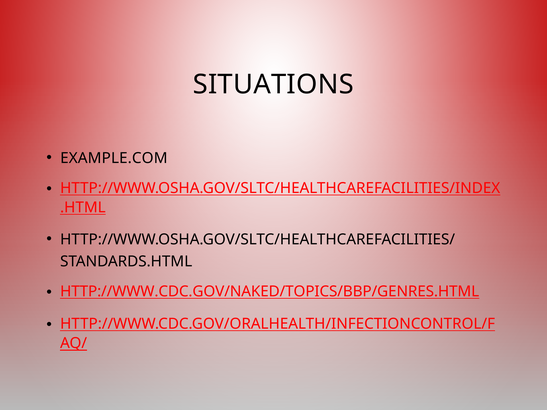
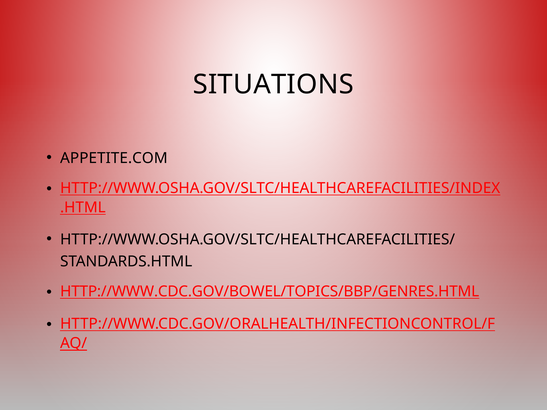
EXAMPLE.COM: EXAMPLE.COM -> APPETITE.COM (114, 158)
HTTP://WWW.CDC.GOV/NAKED/TOPICS/BBP/GENRES.HTML: HTTP://WWW.CDC.GOV/NAKED/TOPICS/BBP/GENRES.HTML -> HTTP://WWW.CDC.GOV/BOWEL/TOPICS/BBP/GENRES.HTML (270, 292)
